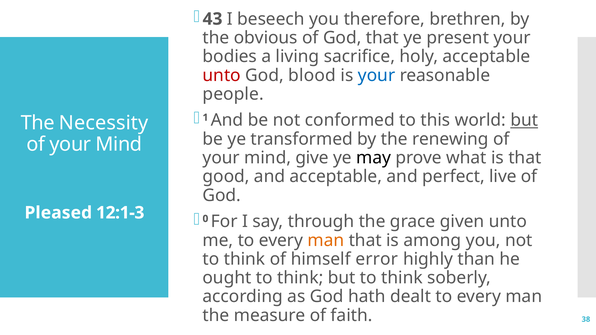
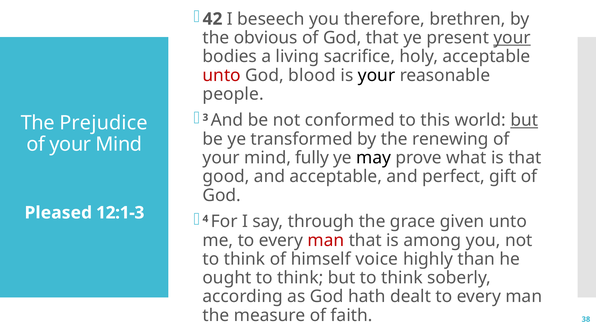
43: 43 -> 42 (212, 19)
your underline: none -> present (512, 38)
your colour: blue -> black (377, 75)
1: 1 -> 3 (205, 118)
Necessity: Necessity -> Prejudice (104, 123)
give: give -> fully (312, 158)
live: live -> gift (503, 177)
0: 0 -> 4 (205, 219)
man colour: orange -> red (326, 240)
error: error -> voice (377, 259)
